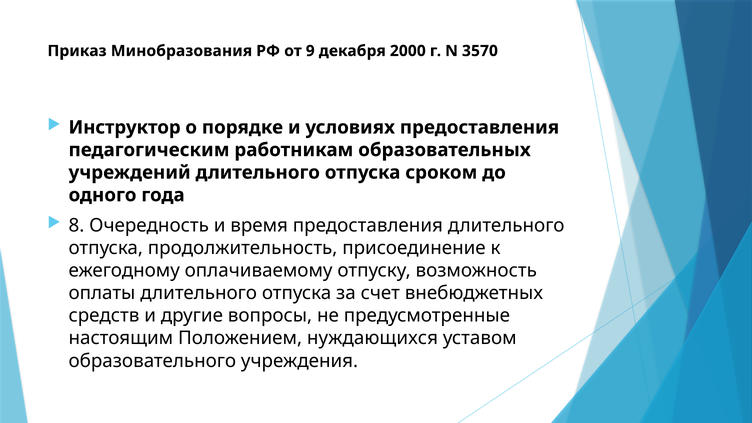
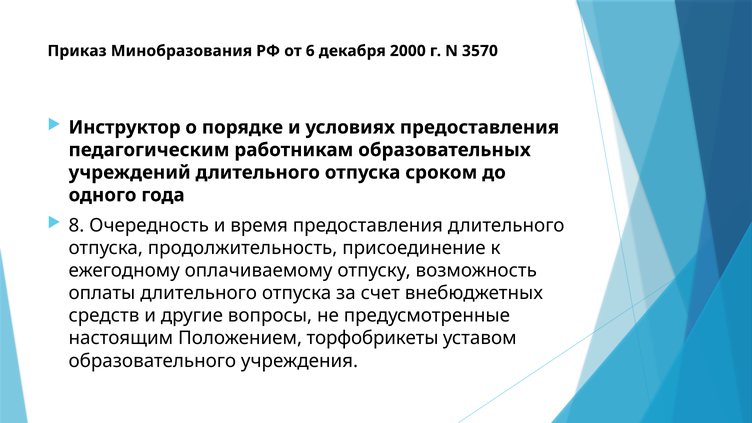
9: 9 -> 6 (310, 51)
нуждающихся: нуждающихся -> торфобрикеты (373, 338)
